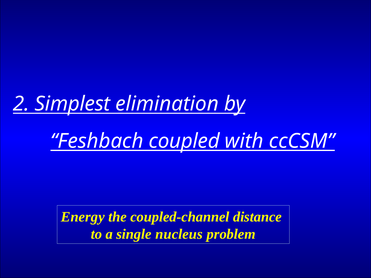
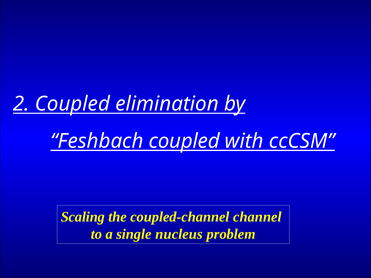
2 Simplest: Simplest -> Coupled (72, 104)
Energy: Energy -> Scaling (83, 217)
distance: distance -> channel (257, 217)
